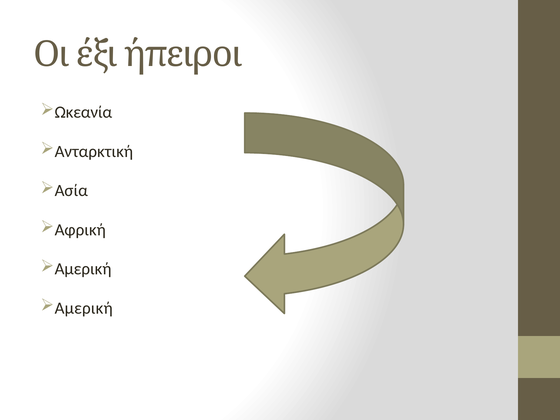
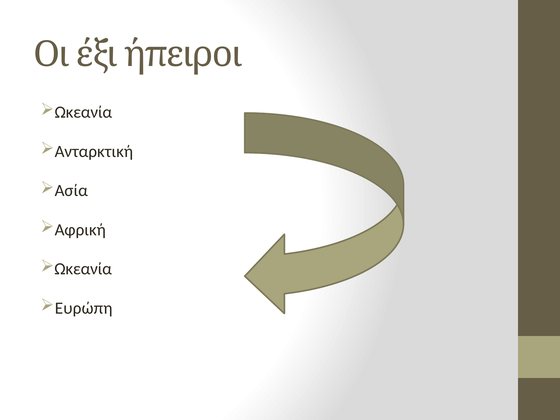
Αμερική: Αμερική -> Ωκεανία (83, 269)
Αμερική: Αμερική -> Ευρώπη (84, 308)
